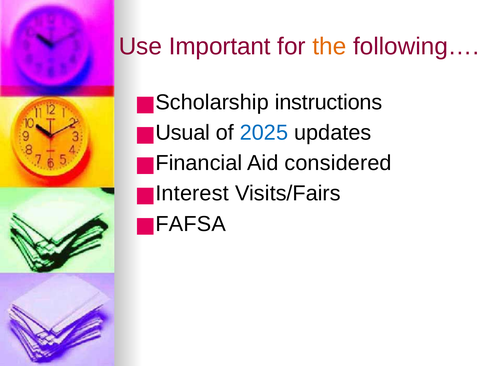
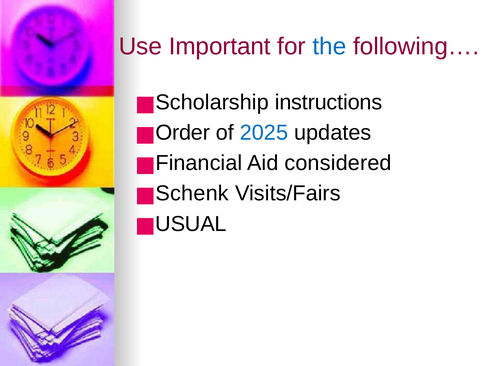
the colour: orange -> blue (329, 46)
Usual: Usual -> Order (183, 133)
Interest: Interest -> Schenk (192, 193)
FAFSA: FAFSA -> USUAL (191, 224)
